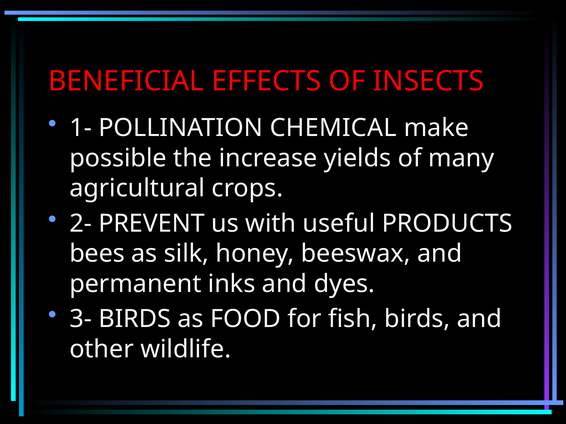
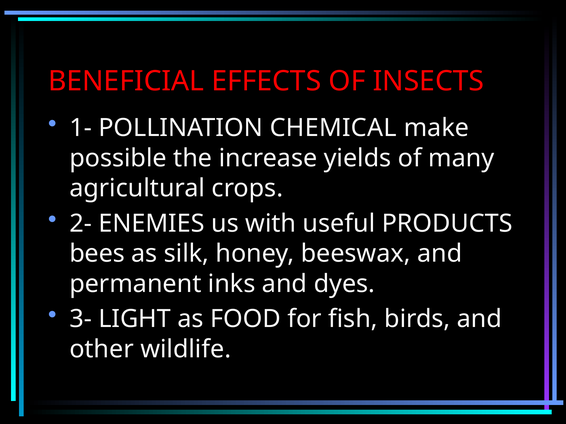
PREVENT: PREVENT -> ENEMIES (151, 224)
3- BIRDS: BIRDS -> LIGHT (135, 319)
